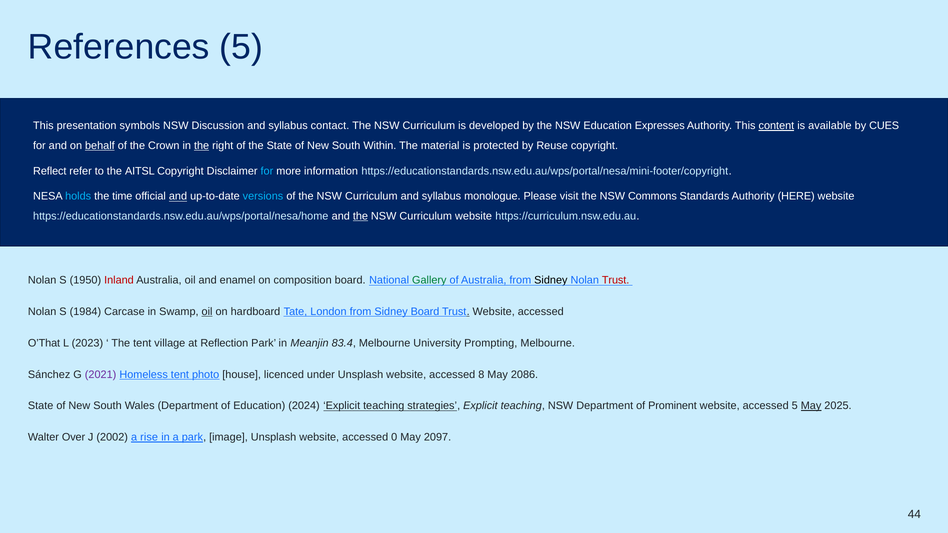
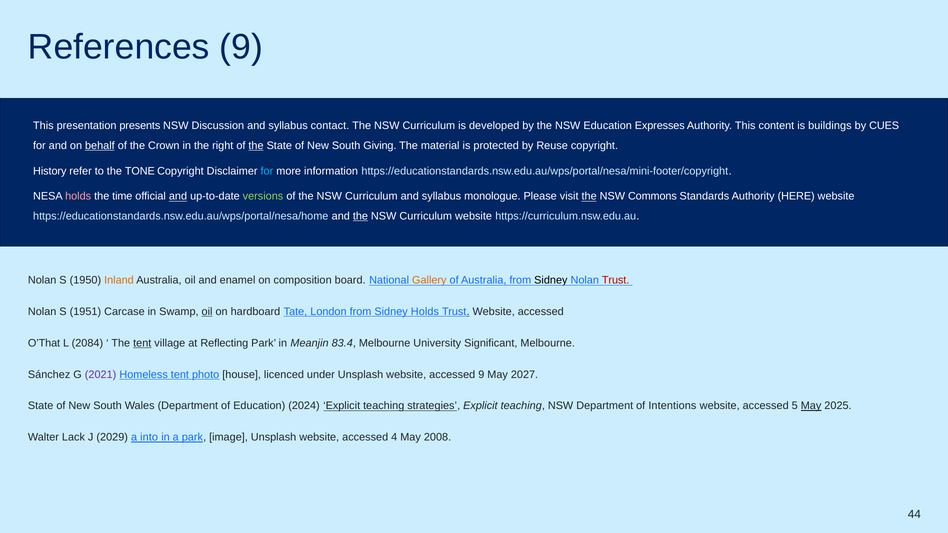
References 5: 5 -> 9 (241, 47)
symbols: symbols -> presents (140, 126)
content underline: present -> none (776, 126)
available: available -> buildings (830, 126)
the underline: present -> none (202, 146)
the underline: none -> present (256, 146)
Within: Within -> Giving (380, 146)
Reflect: Reflect -> History (50, 171)
AITSL: AITSL -> TONE (140, 171)
holds colour: light blue -> pink (78, 197)
versions colour: light blue -> light green (263, 197)
the underline: none -> present (589, 197)
Inland colour: red -> orange (119, 280)
Gallery colour: green -> orange (429, 280)
1984: 1984 -> 1951 (85, 312)
Sidney Board: Board -> Holds (425, 312)
2023: 2023 -> 2084 (87, 343)
tent underline: none -> present (142, 343)
Reflection: Reflection -> Reflecting (224, 343)
Prompting: Prompting -> Significant (491, 343)
accessed 8: 8 -> 9 (481, 375)
2086: 2086 -> 2027 (525, 375)
Prominent: Prominent -> Intentions (672, 406)
Over: Over -> Lack (73, 437)
2002: 2002 -> 2029 (112, 437)
rise: rise -> into (149, 437)
0: 0 -> 4 (394, 437)
2097: 2097 -> 2008 (438, 437)
